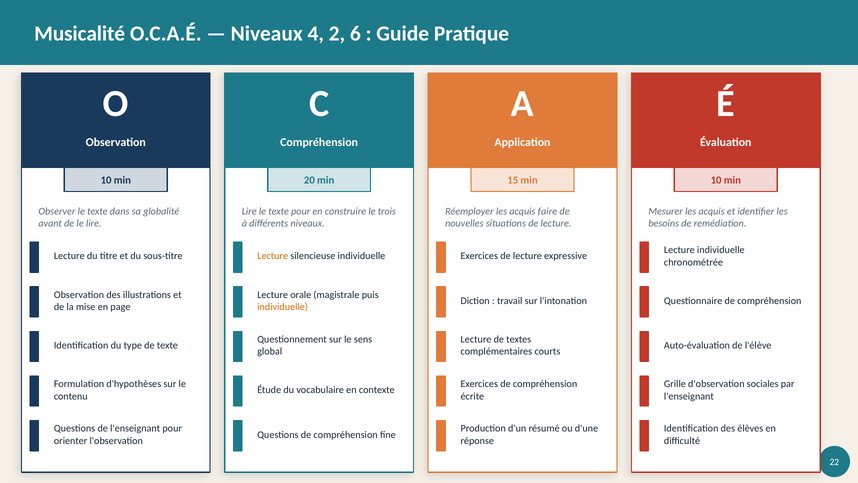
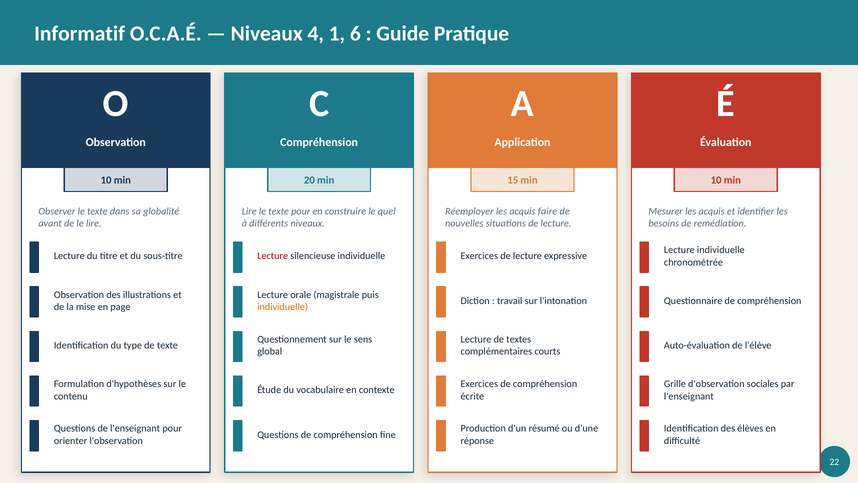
Musicalité: Musicalité -> Informatif (80, 34)
2: 2 -> 1 (337, 34)
trois: trois -> quel (387, 211)
Lecture colour: orange -> red (273, 256)
